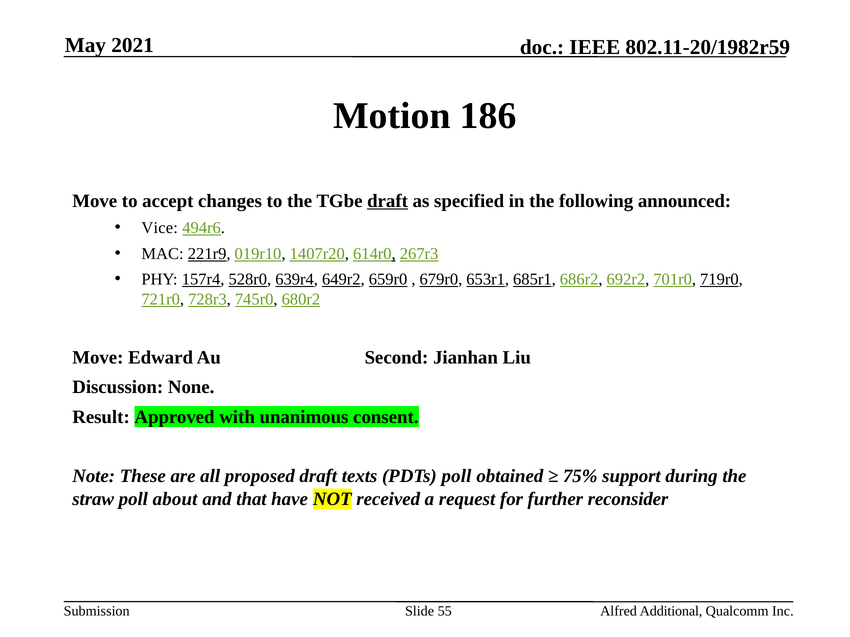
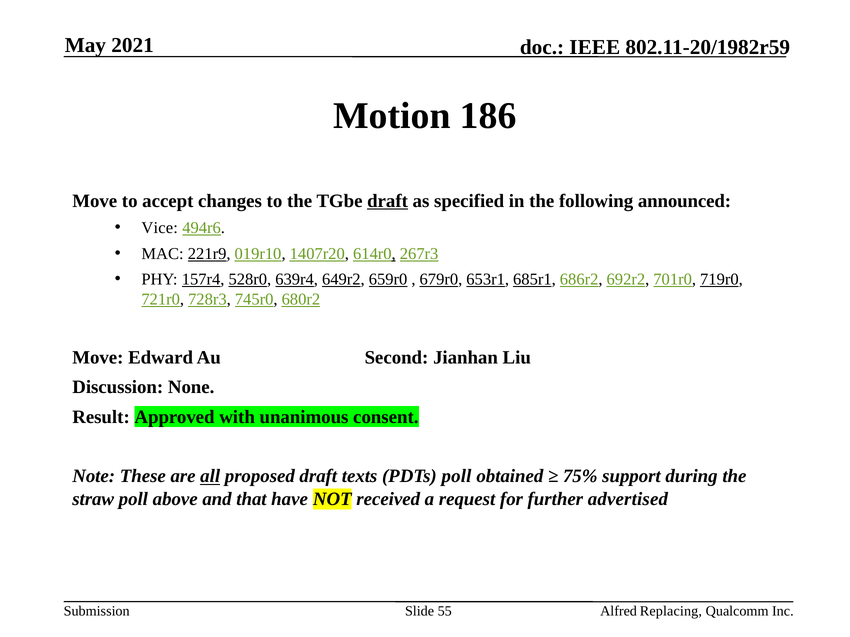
all underline: none -> present (210, 477)
about: about -> above (175, 499)
reconsider: reconsider -> advertised (628, 499)
Additional: Additional -> Replacing (671, 611)
